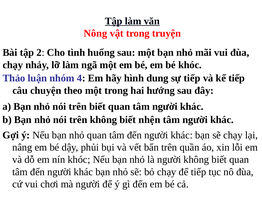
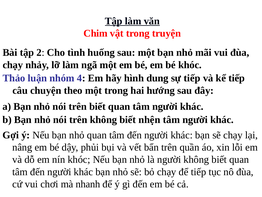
Nông: Nông -> Chim (96, 33)
mà người: người -> nhanh (88, 184)
